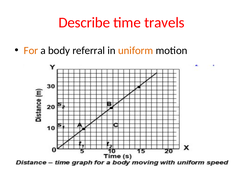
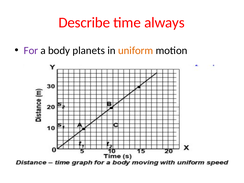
travels: travels -> always (164, 23)
For colour: orange -> purple (31, 51)
referral: referral -> planets (89, 51)
